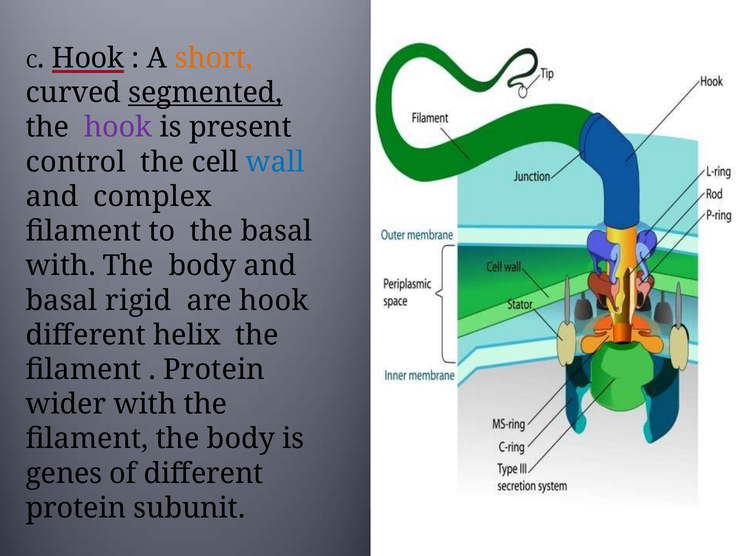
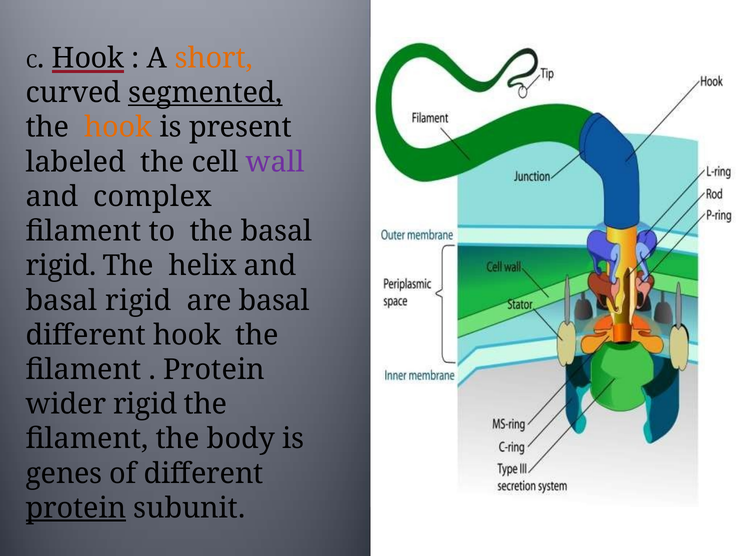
hook colour: purple -> orange (118, 127)
control: control -> labeled (76, 162)
wall colour: blue -> purple (275, 162)
with: with -> rigid (61, 266)
body: body -> helix (203, 266)
are hook: hook -> basal (274, 300)
different helix: helix -> hook (187, 335)
wider with: with -> rigid (145, 404)
protein underline: none -> present (76, 508)
